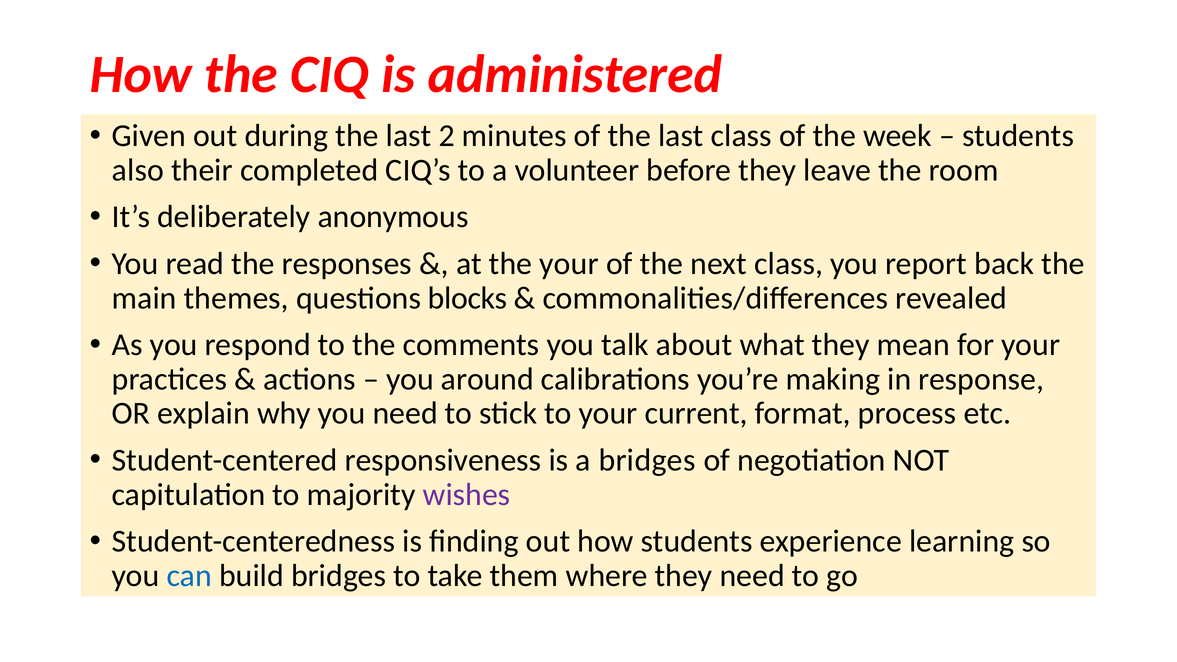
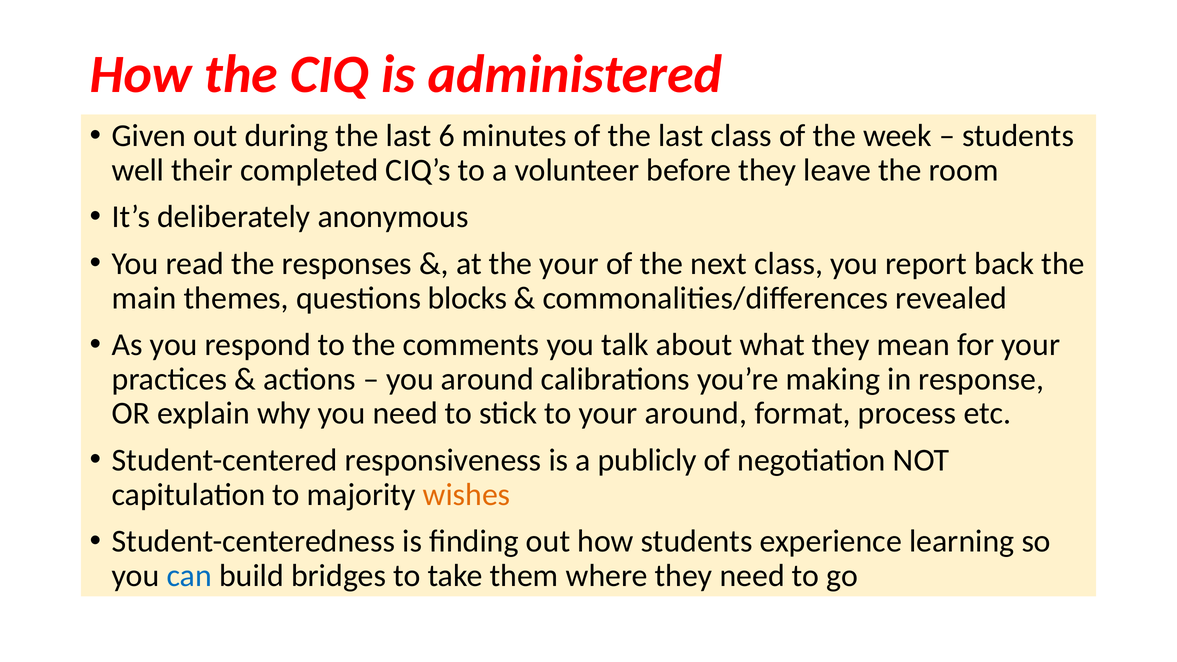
2: 2 -> 6 (447, 136)
also: also -> well (138, 170)
your current: current -> around (696, 414)
a bridges: bridges -> publicly (647, 460)
wishes colour: purple -> orange (467, 495)
